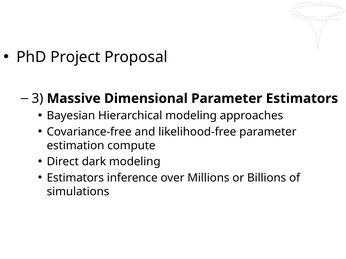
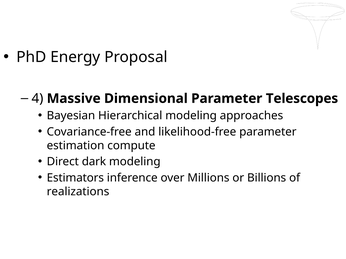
Project: Project -> Energy (75, 57)
3: 3 -> 4 (37, 99)
Parameter Estimators: Estimators -> Telescopes (302, 99)
simulations: simulations -> realizations (78, 192)
